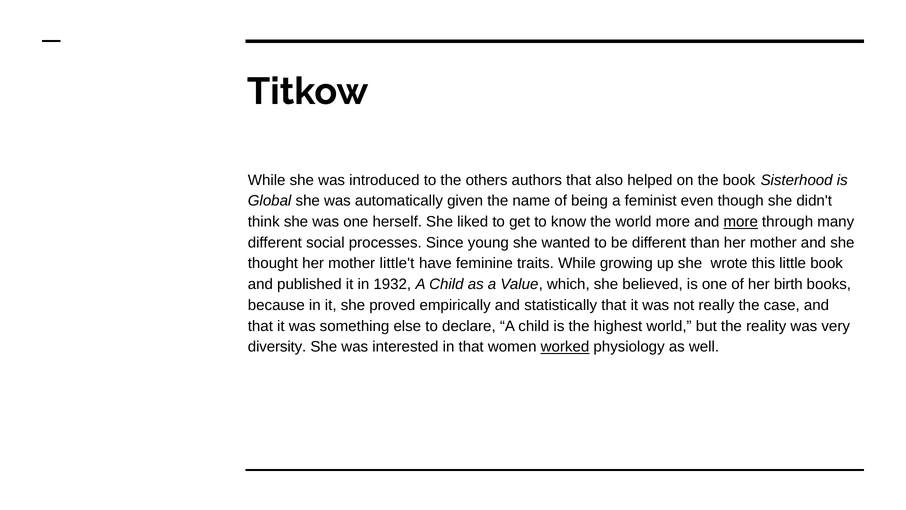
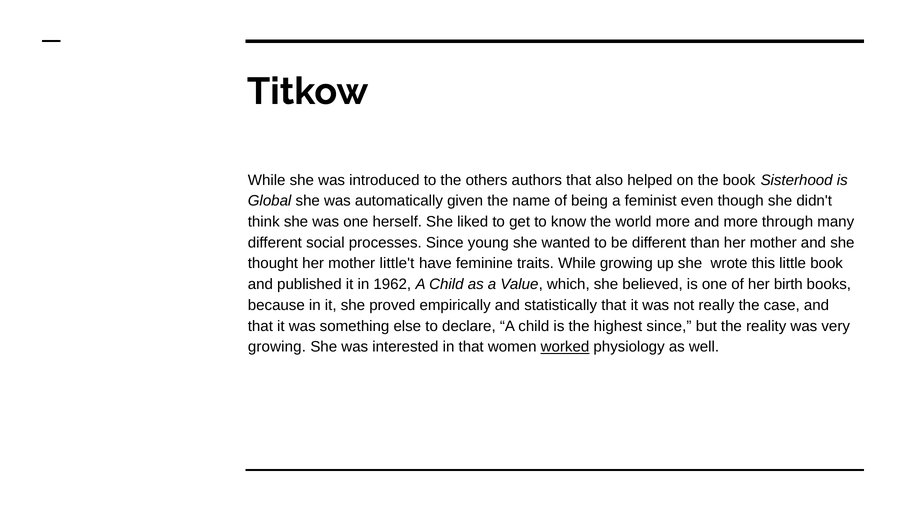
more underline: present -> none (741, 222)
1932: 1932 -> 1962 (392, 284)
highest world: world -> since (669, 326)
diversity: diversity -> growing (277, 347)
